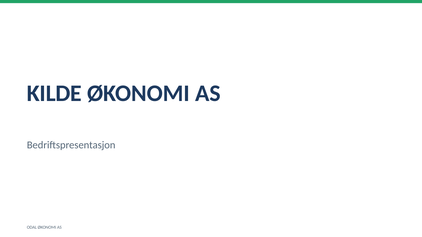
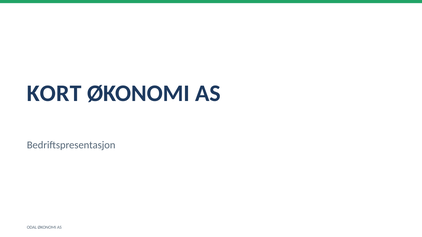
KILDE: KILDE -> KORT (54, 94)
